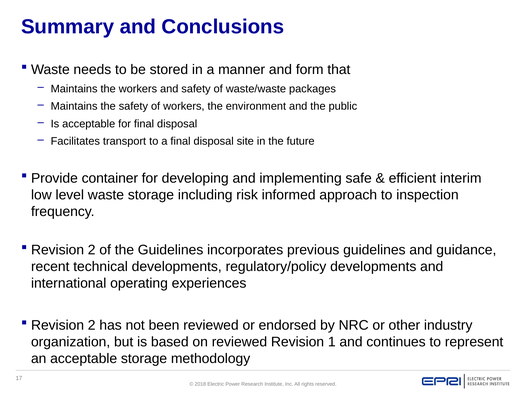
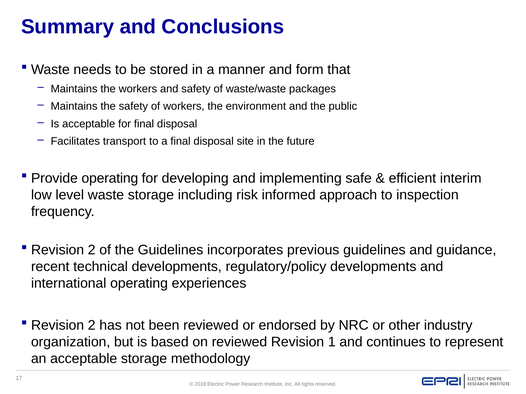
Provide container: container -> operating (110, 179)
